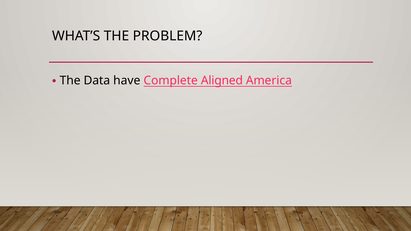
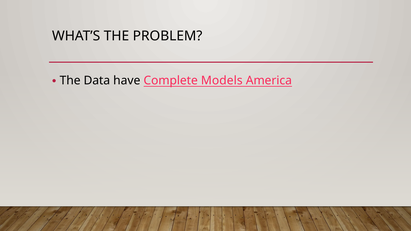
Aligned: Aligned -> Models (222, 81)
